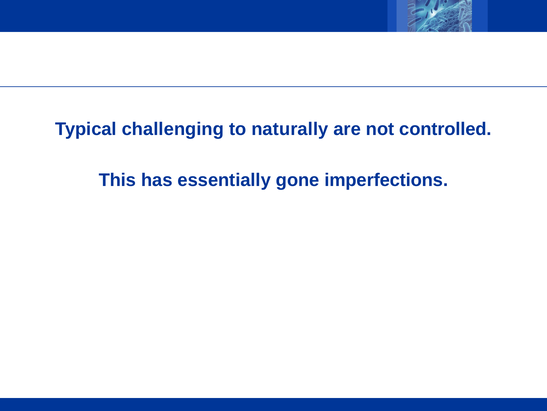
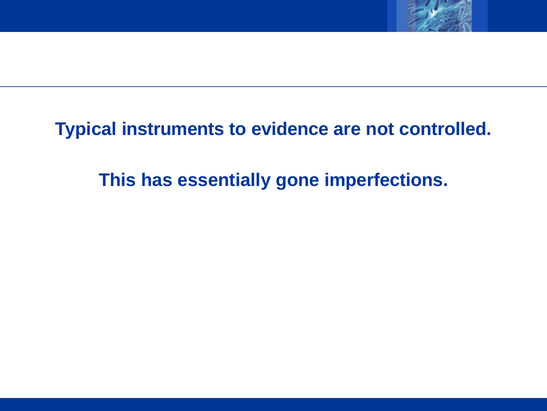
challenging: challenging -> instruments (173, 129)
naturally: naturally -> evidence (290, 129)
